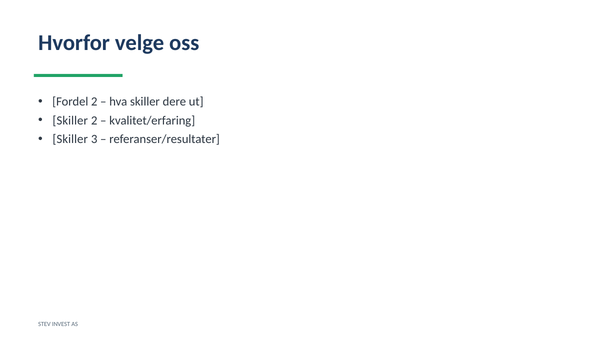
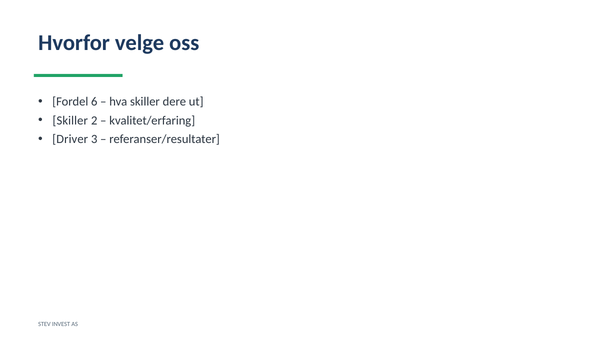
Fordel 2: 2 -> 6 (94, 102)
Skiller: Skiller -> Driver (70, 139)
